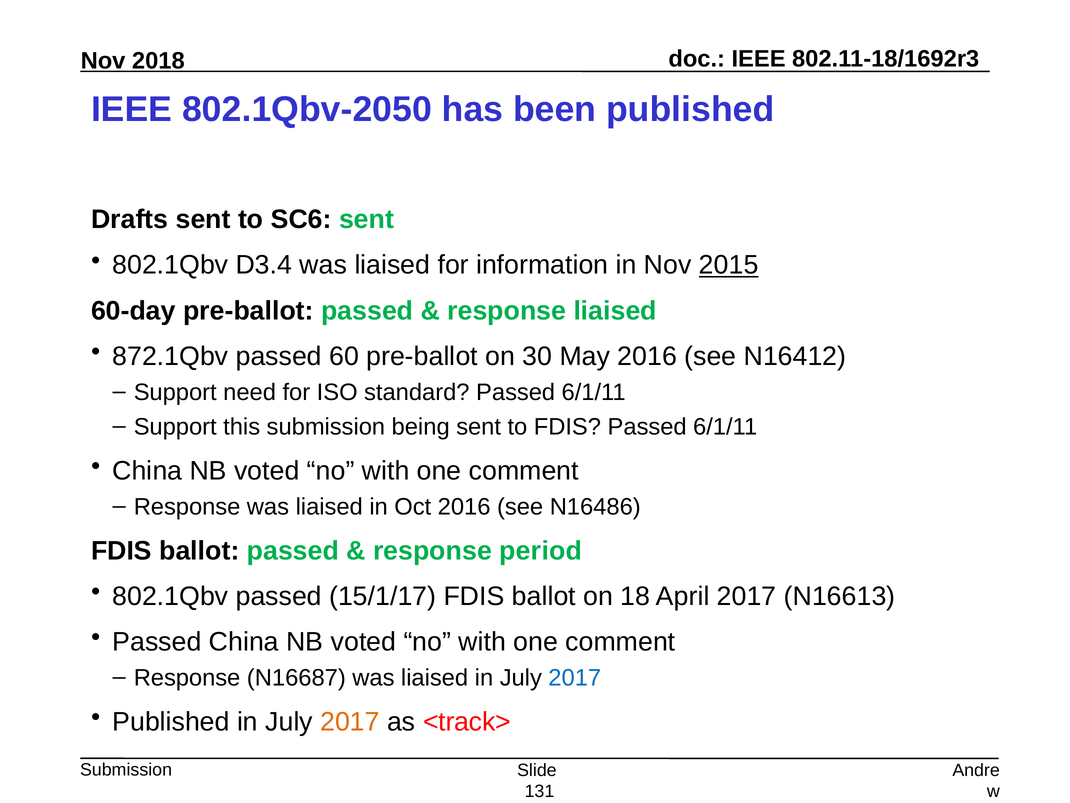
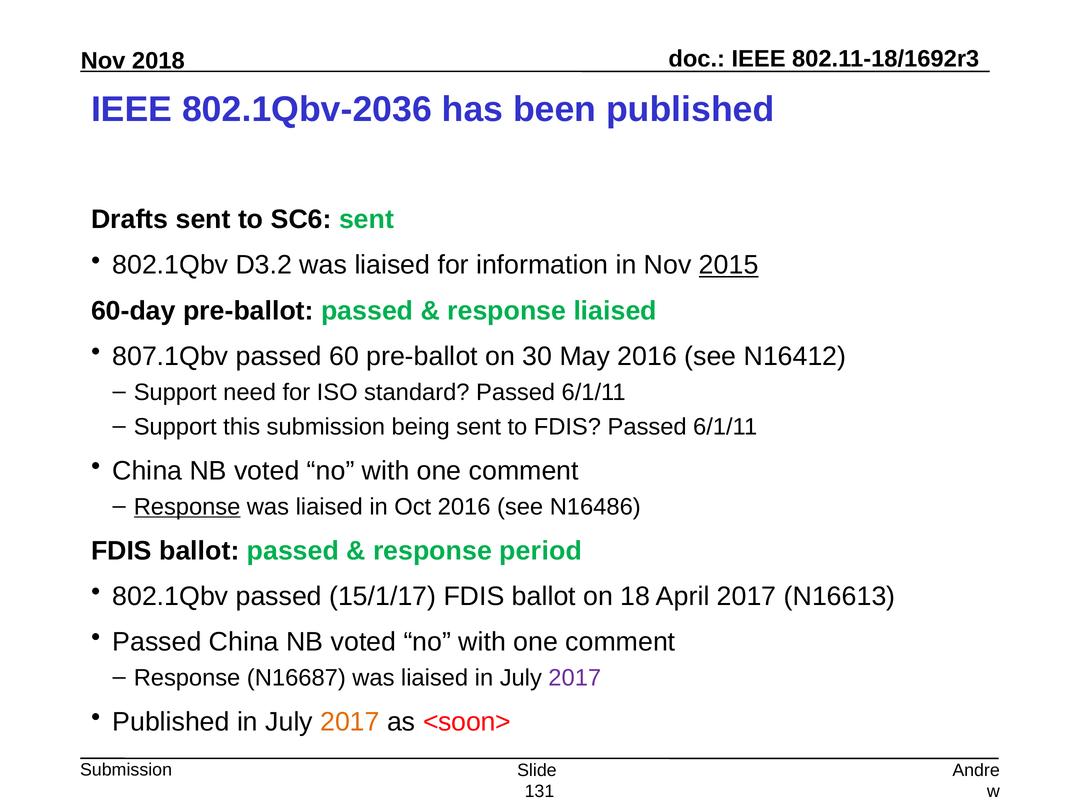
802.1Qbv-2050: 802.1Qbv-2050 -> 802.1Qbv-2036 (307, 110)
D3.4: D3.4 -> D3.2 (264, 265)
872.1Qbv: 872.1Qbv -> 807.1Qbv (170, 356)
Response underline: none -> present (187, 506)
2017 colour: blue -> purple (575, 677)
<track>: <track> -> <soon> (467, 721)
